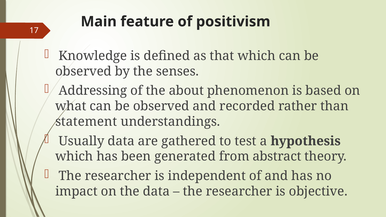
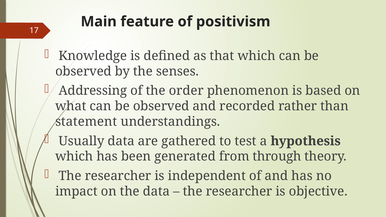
about: about -> order (186, 91)
abstract: abstract -> through (277, 157)
